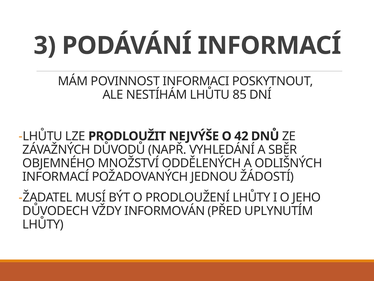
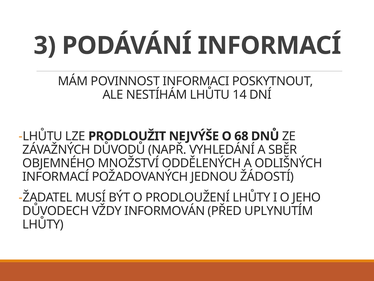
85: 85 -> 14 (240, 94)
42: 42 -> 68 (241, 136)
